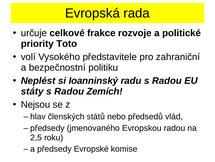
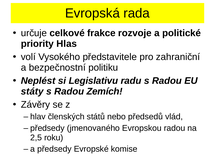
Toto: Toto -> Hlas (67, 44)
Ioanninský: Ioanninský -> Legislativu (93, 80)
Nejsou: Nejsou -> Závěry (35, 104)
